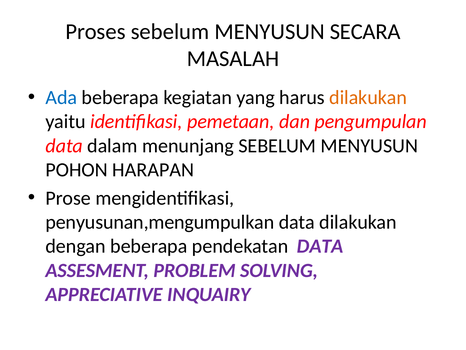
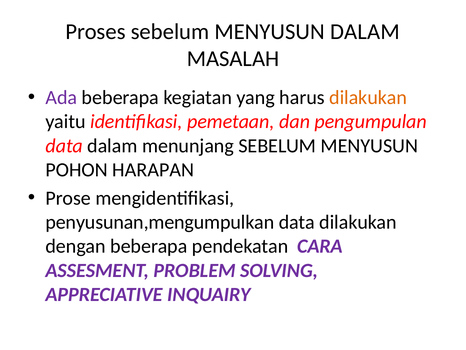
MENYUSUN SECARA: SECARA -> DALAM (365, 31)
Ada colour: blue -> purple (61, 97)
pendekatan DATA: DATA -> CARA (320, 246)
